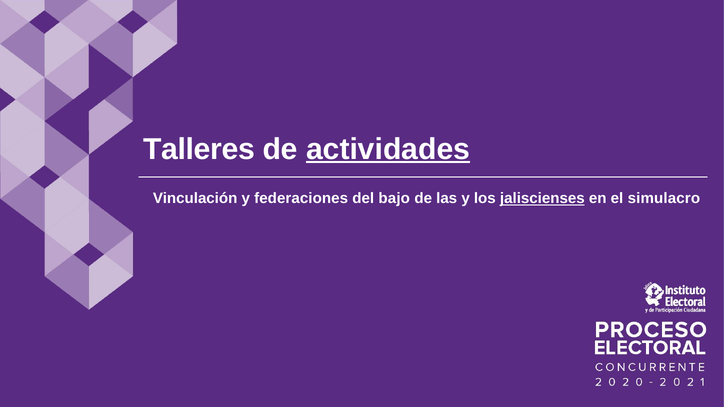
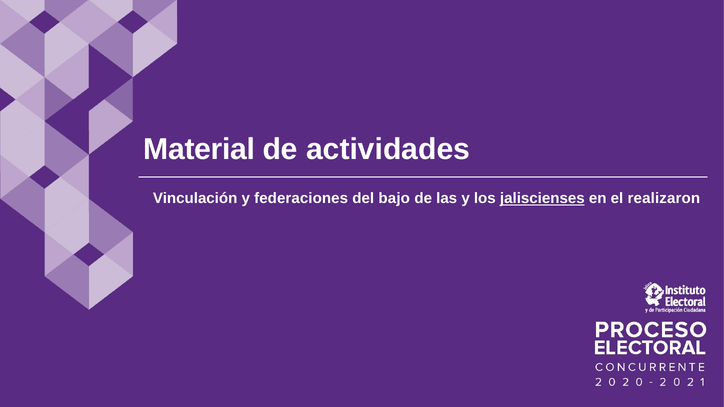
Talleres: Talleres -> Material (199, 149)
actividades underline: present -> none (388, 149)
simulacro: simulacro -> realizaron (664, 199)
